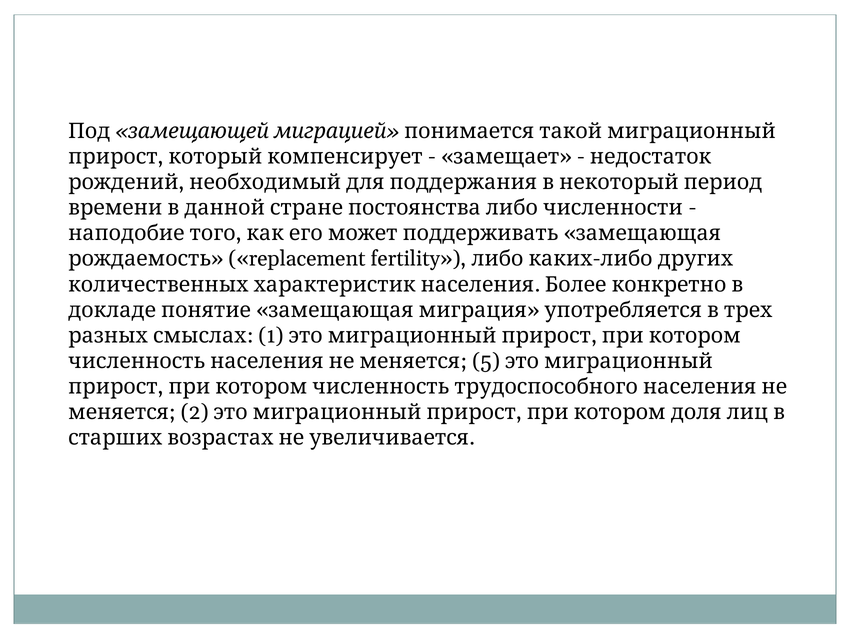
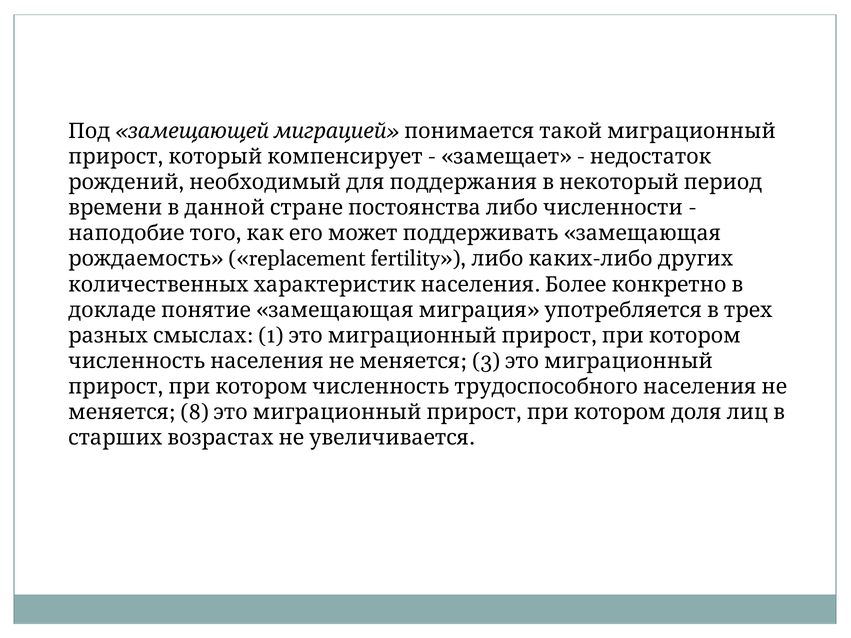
5: 5 -> 3 (486, 361)
2: 2 -> 8 (195, 412)
